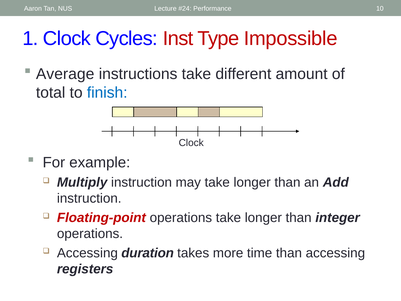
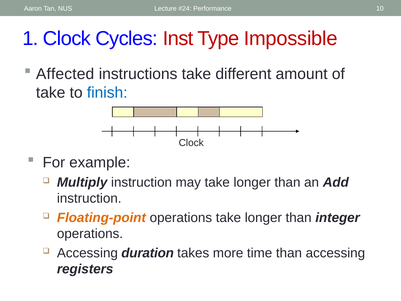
Average: Average -> Affected (65, 74)
total: total -> take (51, 93)
Floating-point colour: red -> orange (101, 218)
